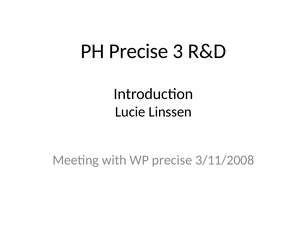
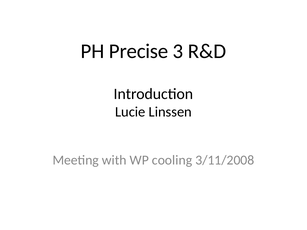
WP precise: precise -> cooling (172, 160)
